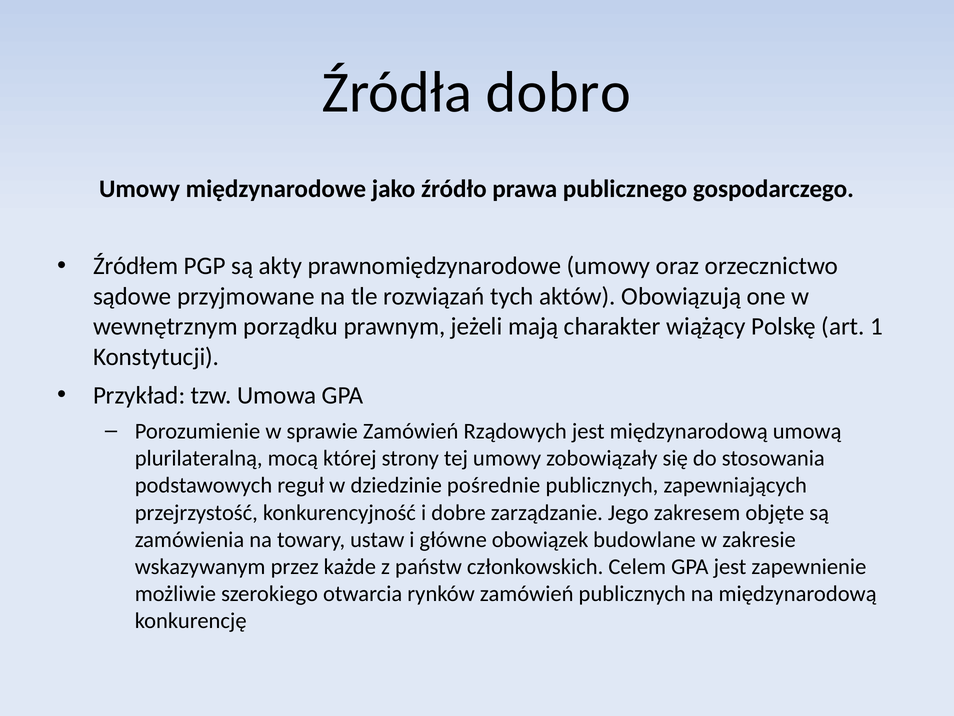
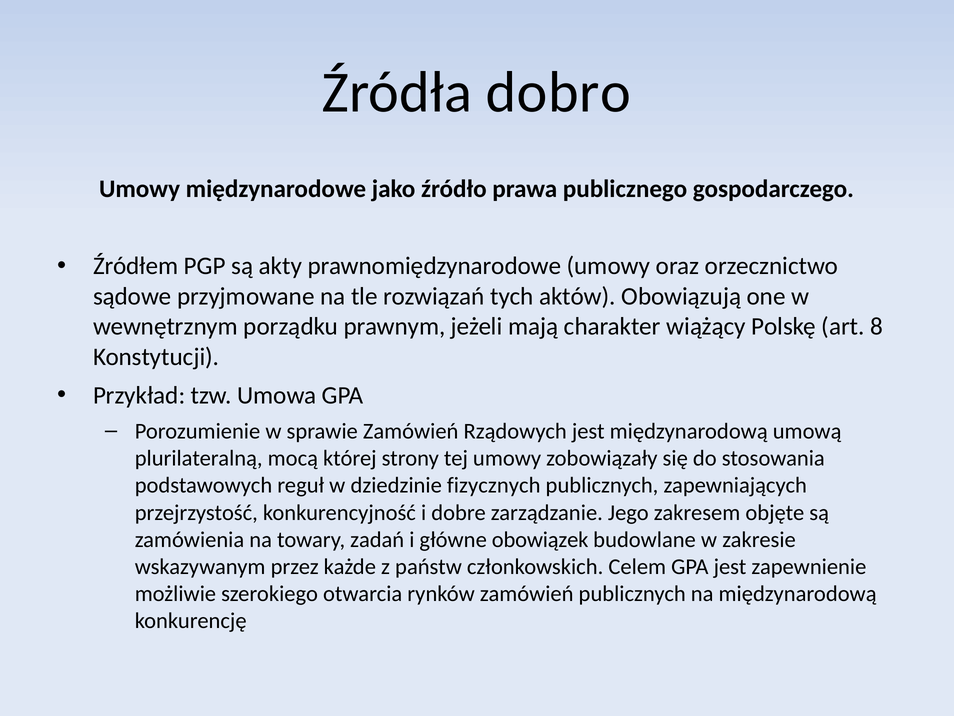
1: 1 -> 8 (877, 326)
pośrednie: pośrednie -> fizycznych (494, 485)
ustaw: ustaw -> zadań (377, 539)
